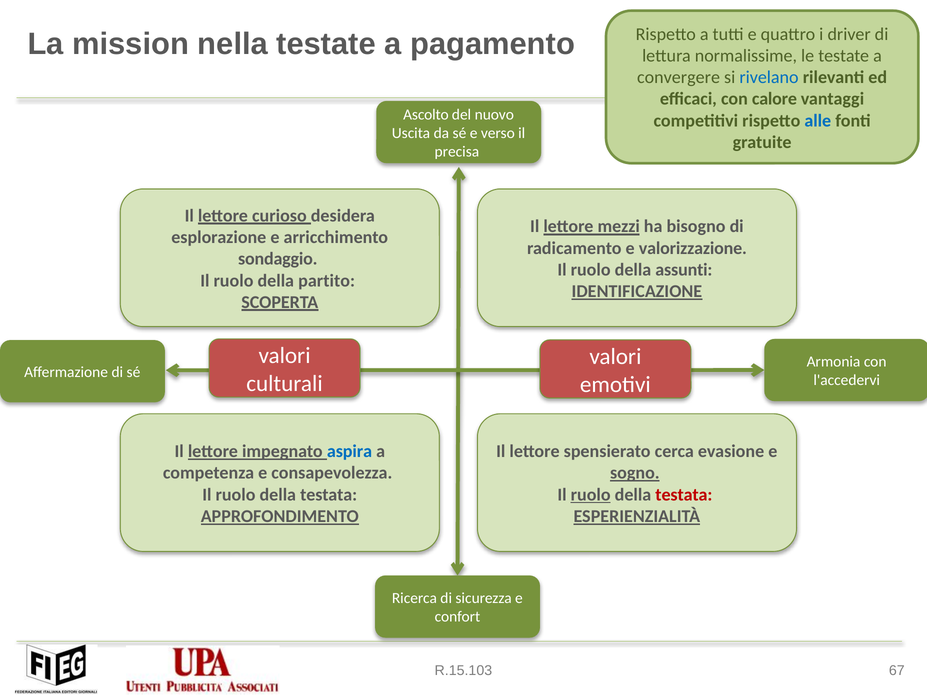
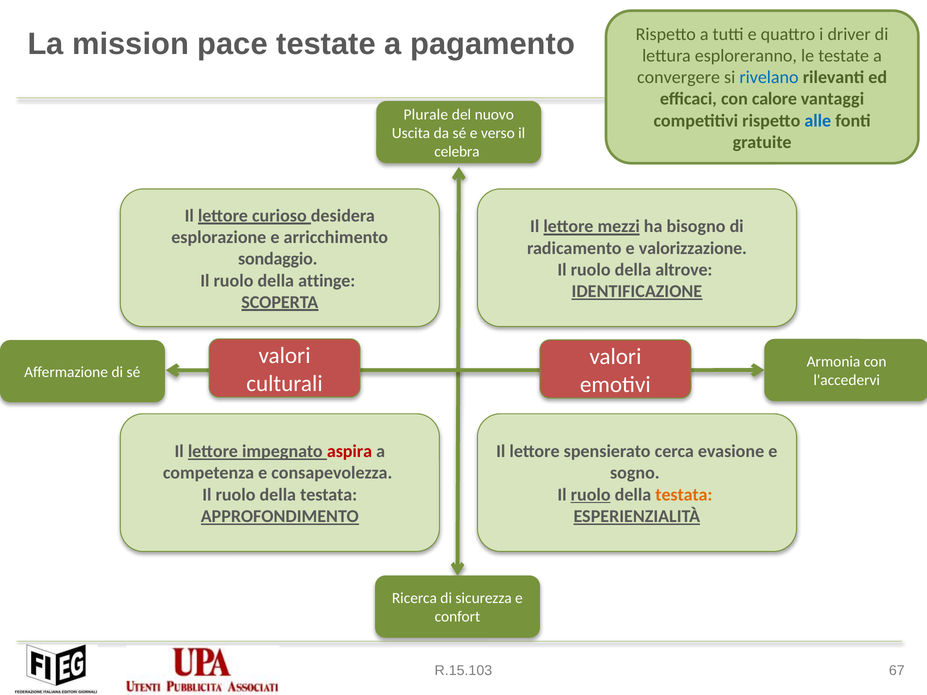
nella: nella -> pace (233, 44)
normalissime: normalissime -> esploreranno (746, 56)
Ascolto: Ascolto -> Plurale (426, 115)
precisa: precisa -> celebra (457, 152)
assunti: assunti -> altrove (684, 270)
partito: partito -> attinge (327, 281)
aspira colour: blue -> red (349, 452)
sogno underline: present -> none (635, 473)
testata colour: red -> orange (684, 495)
